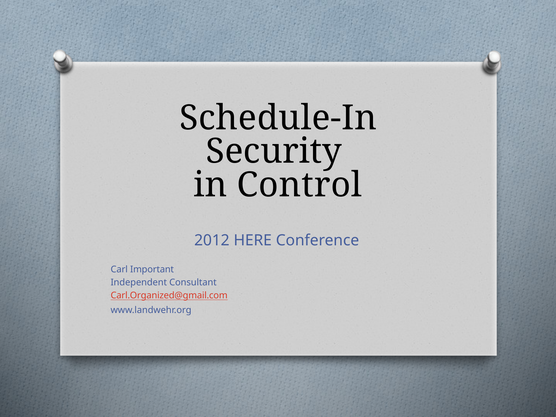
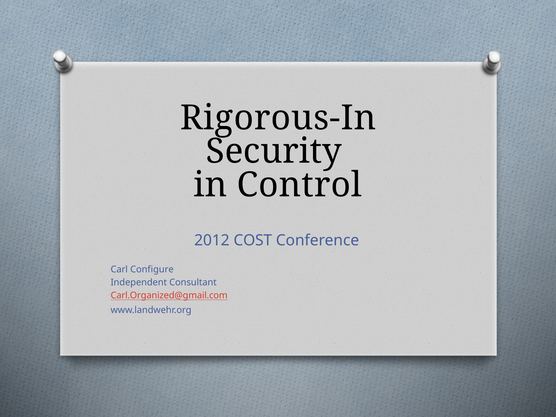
Schedule-In: Schedule-In -> Rigorous-In (278, 118)
HERE: HERE -> COST (253, 240)
Important: Important -> Configure (152, 270)
